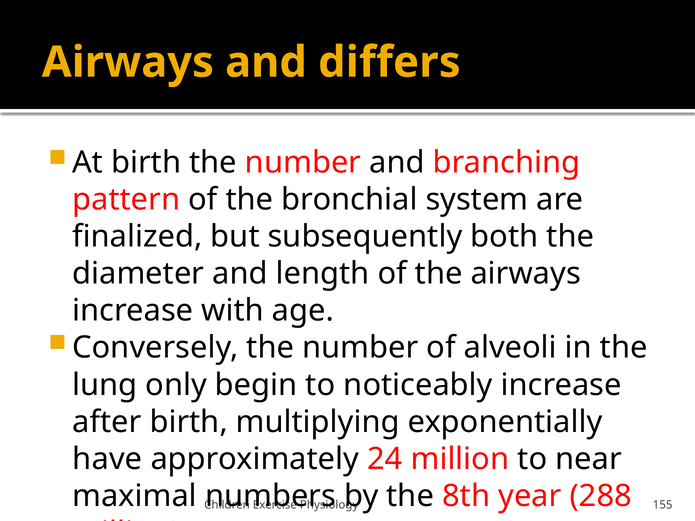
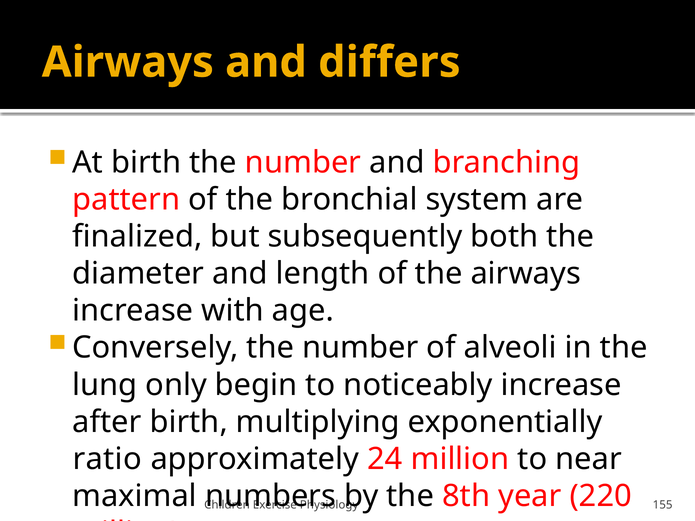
have: have -> ratio (107, 459)
288: 288 -> 220 (601, 496)
